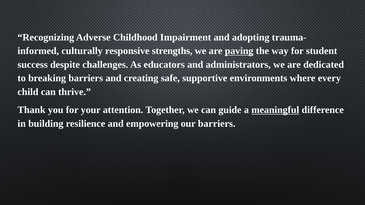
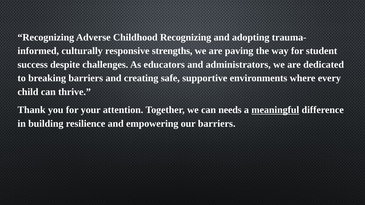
Childhood Impairment: Impairment -> Recognizing (186, 37)
paving underline: present -> none (239, 51)
guide: guide -> needs (230, 110)
